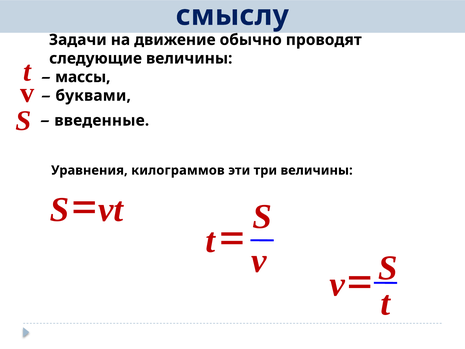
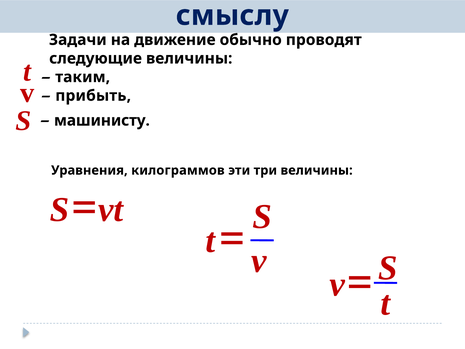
массы: массы -> таким (83, 77)
буквами: буквами -> прибыть (93, 96)
введенные: введенные -> машинисту (102, 120)
